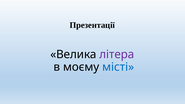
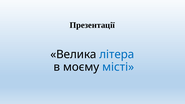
літера colour: purple -> blue (117, 55)
